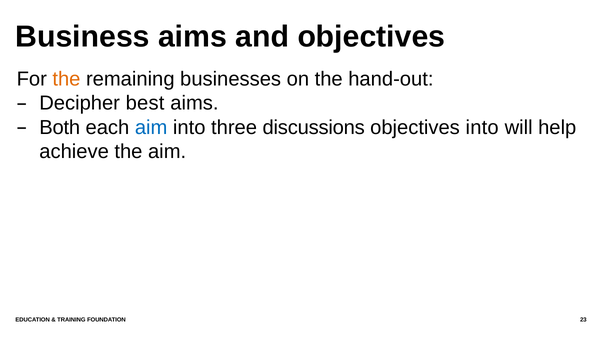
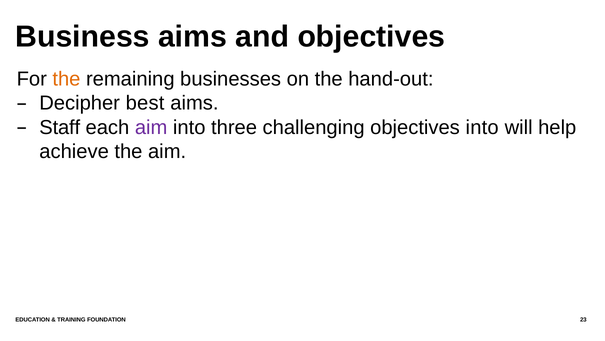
Both: Both -> Staff (60, 127)
aim colour: blue -> purple (151, 127)
discussions: discussions -> challenging (314, 127)
